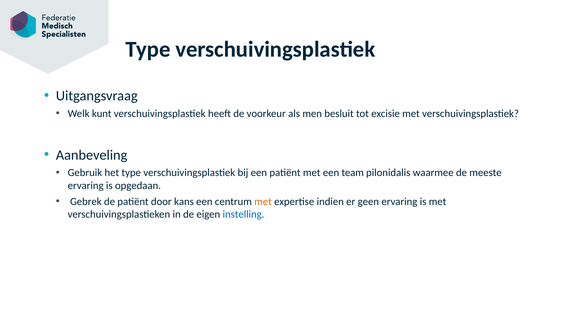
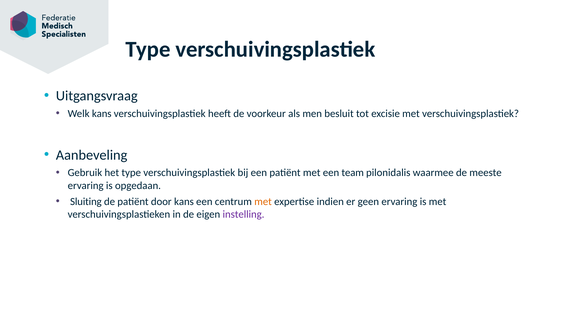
Welk kunt: kunt -> kans (102, 114)
Gebrek: Gebrek -> Sluiting (86, 202)
instelling colour: blue -> purple (244, 215)
